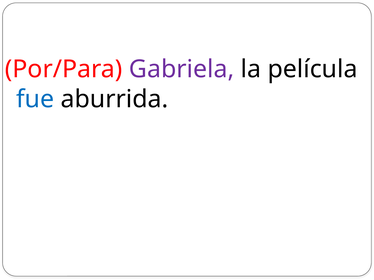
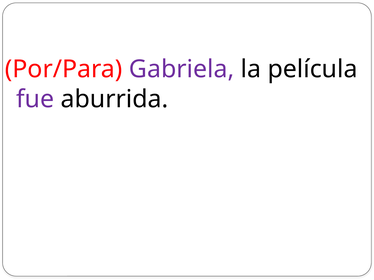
fue colour: blue -> purple (35, 99)
